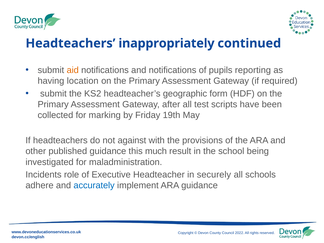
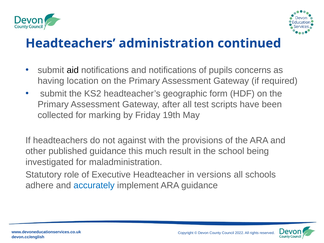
inappropriately: inappropriately -> administration (166, 43)
aid colour: orange -> black (73, 70)
reporting: reporting -> concerns (253, 70)
Incidents: Incidents -> Statutory (44, 175)
securely: securely -> versions (214, 175)
